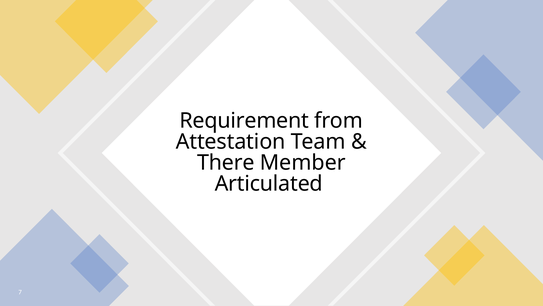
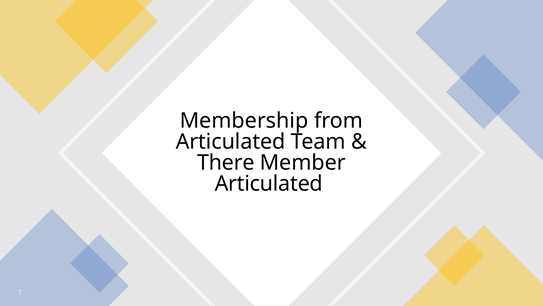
Requirement: Requirement -> Membership (244, 121)
Attestation: Attestation -> Articulated (231, 141)
